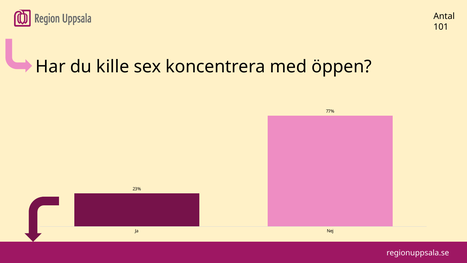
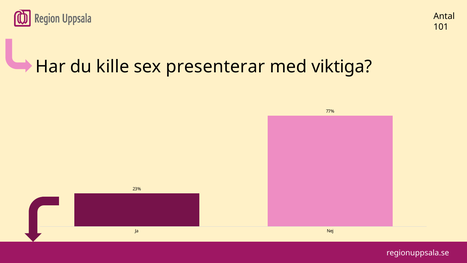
koncentrera: koncentrera -> presenterar (215, 67)
öppen: öppen -> viktiga (342, 67)
